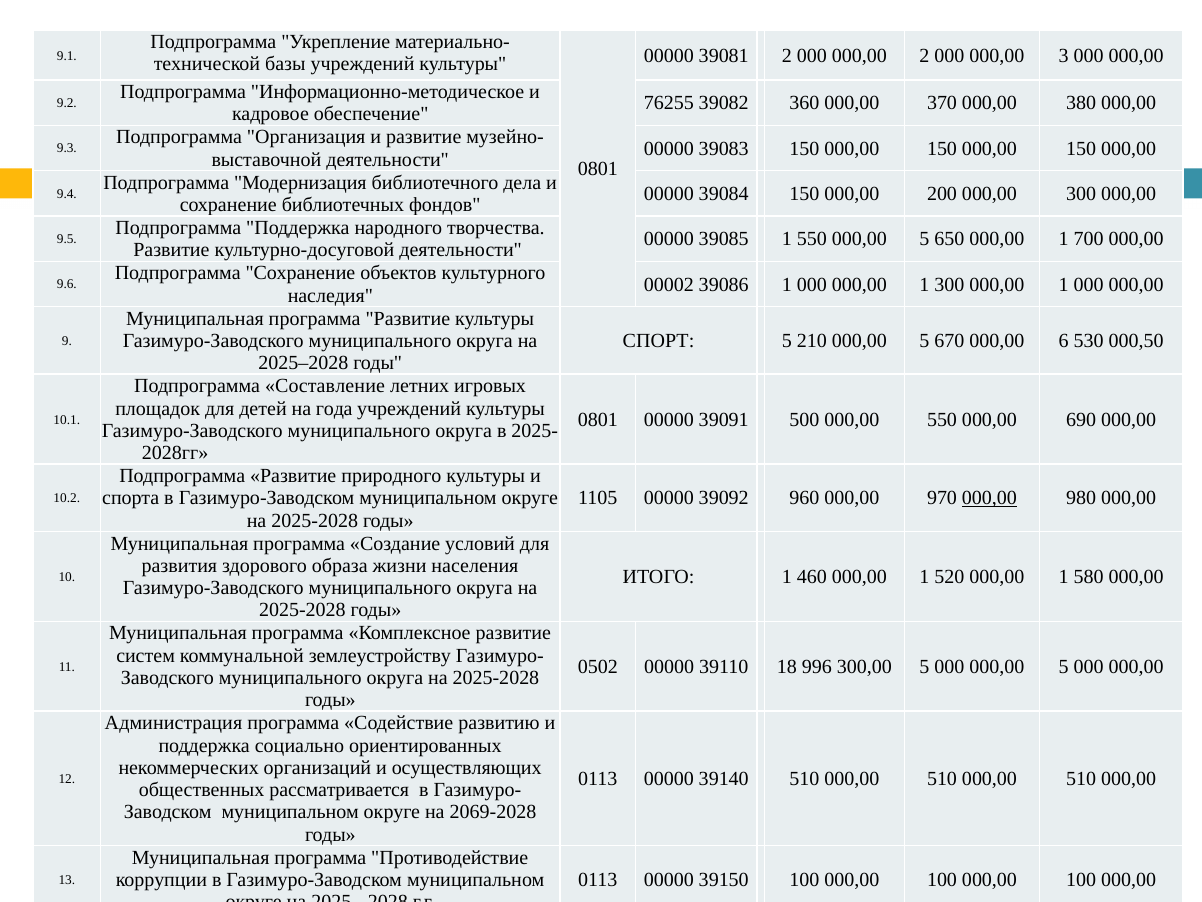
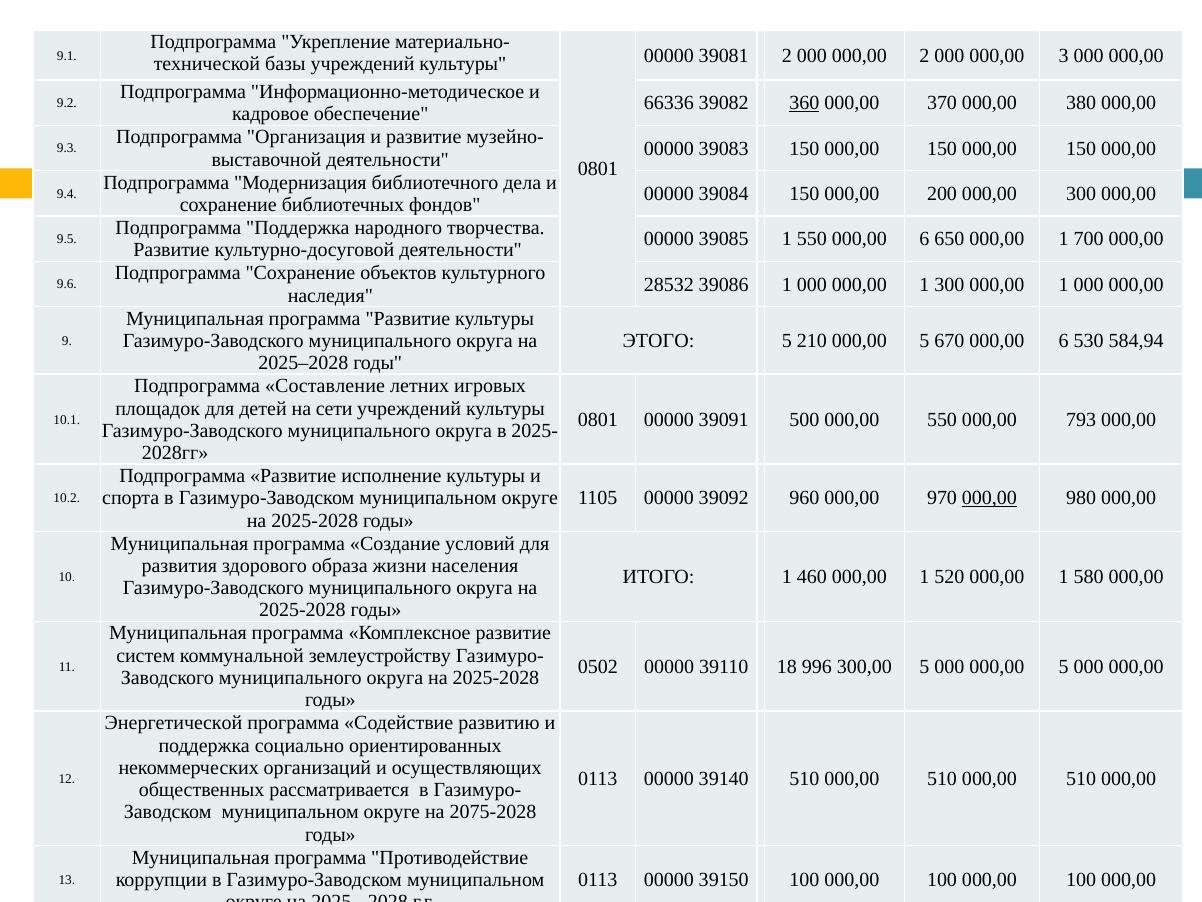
76255: 76255 -> 66336 (669, 103)
360 underline: none -> present (804, 103)
550 000,00 5: 5 -> 6 (924, 239)
00002: 00002 -> 28532 (669, 284)
СПОРТ: СПОРТ -> ЭТОГО (659, 341)
000,50: 000,50 -> 584,94 (1136, 341)
года: года -> сети (334, 408)
690: 690 -> 793 (1081, 419)
природного: природного -> исполнение (391, 476)
Администрация: Администрация -> Энергетической (174, 723)
2069-2028: 2069-2028 -> 2075-2028 (493, 812)
